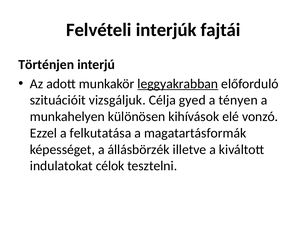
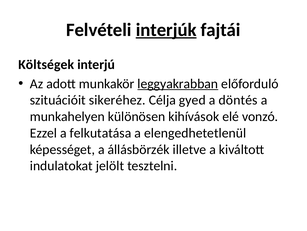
interjúk underline: none -> present (166, 30)
Történjen: Történjen -> Költségek (46, 64)
vizsgáljuk: vizsgáljuk -> sikeréhez (117, 100)
tényen: tényen -> döntés (238, 100)
magatartásformák: magatartásformák -> elengedhetetlenül (195, 133)
célok: célok -> jelölt (110, 165)
